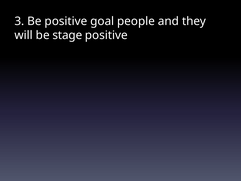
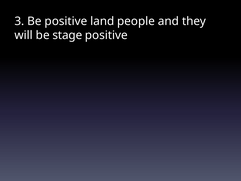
goal: goal -> land (102, 21)
